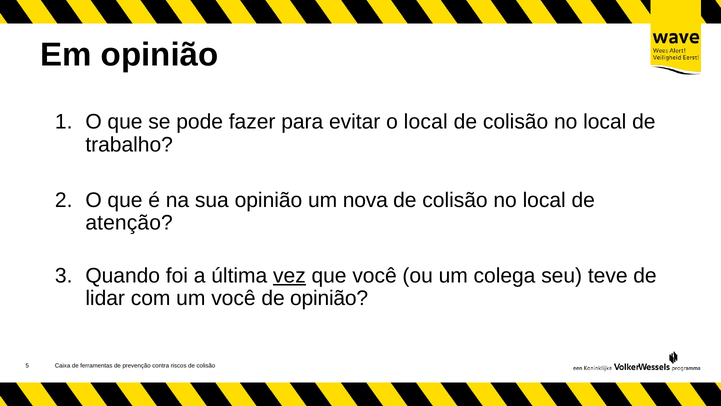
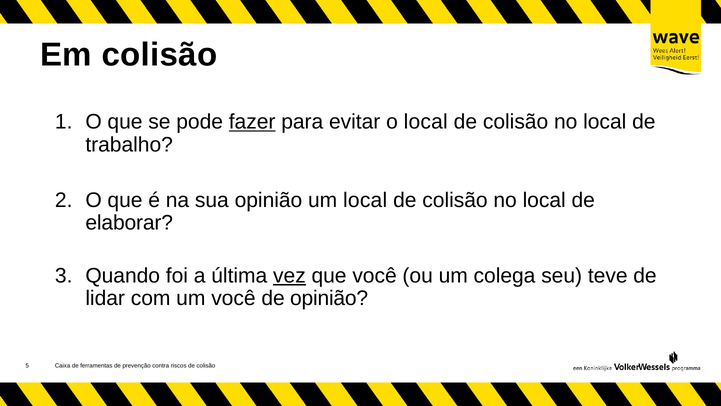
Em opinião: opinião -> colisão (159, 55)
fazer underline: none -> present (252, 122)
um nova: nova -> local (365, 200)
atenção: atenção -> elaborar (129, 223)
